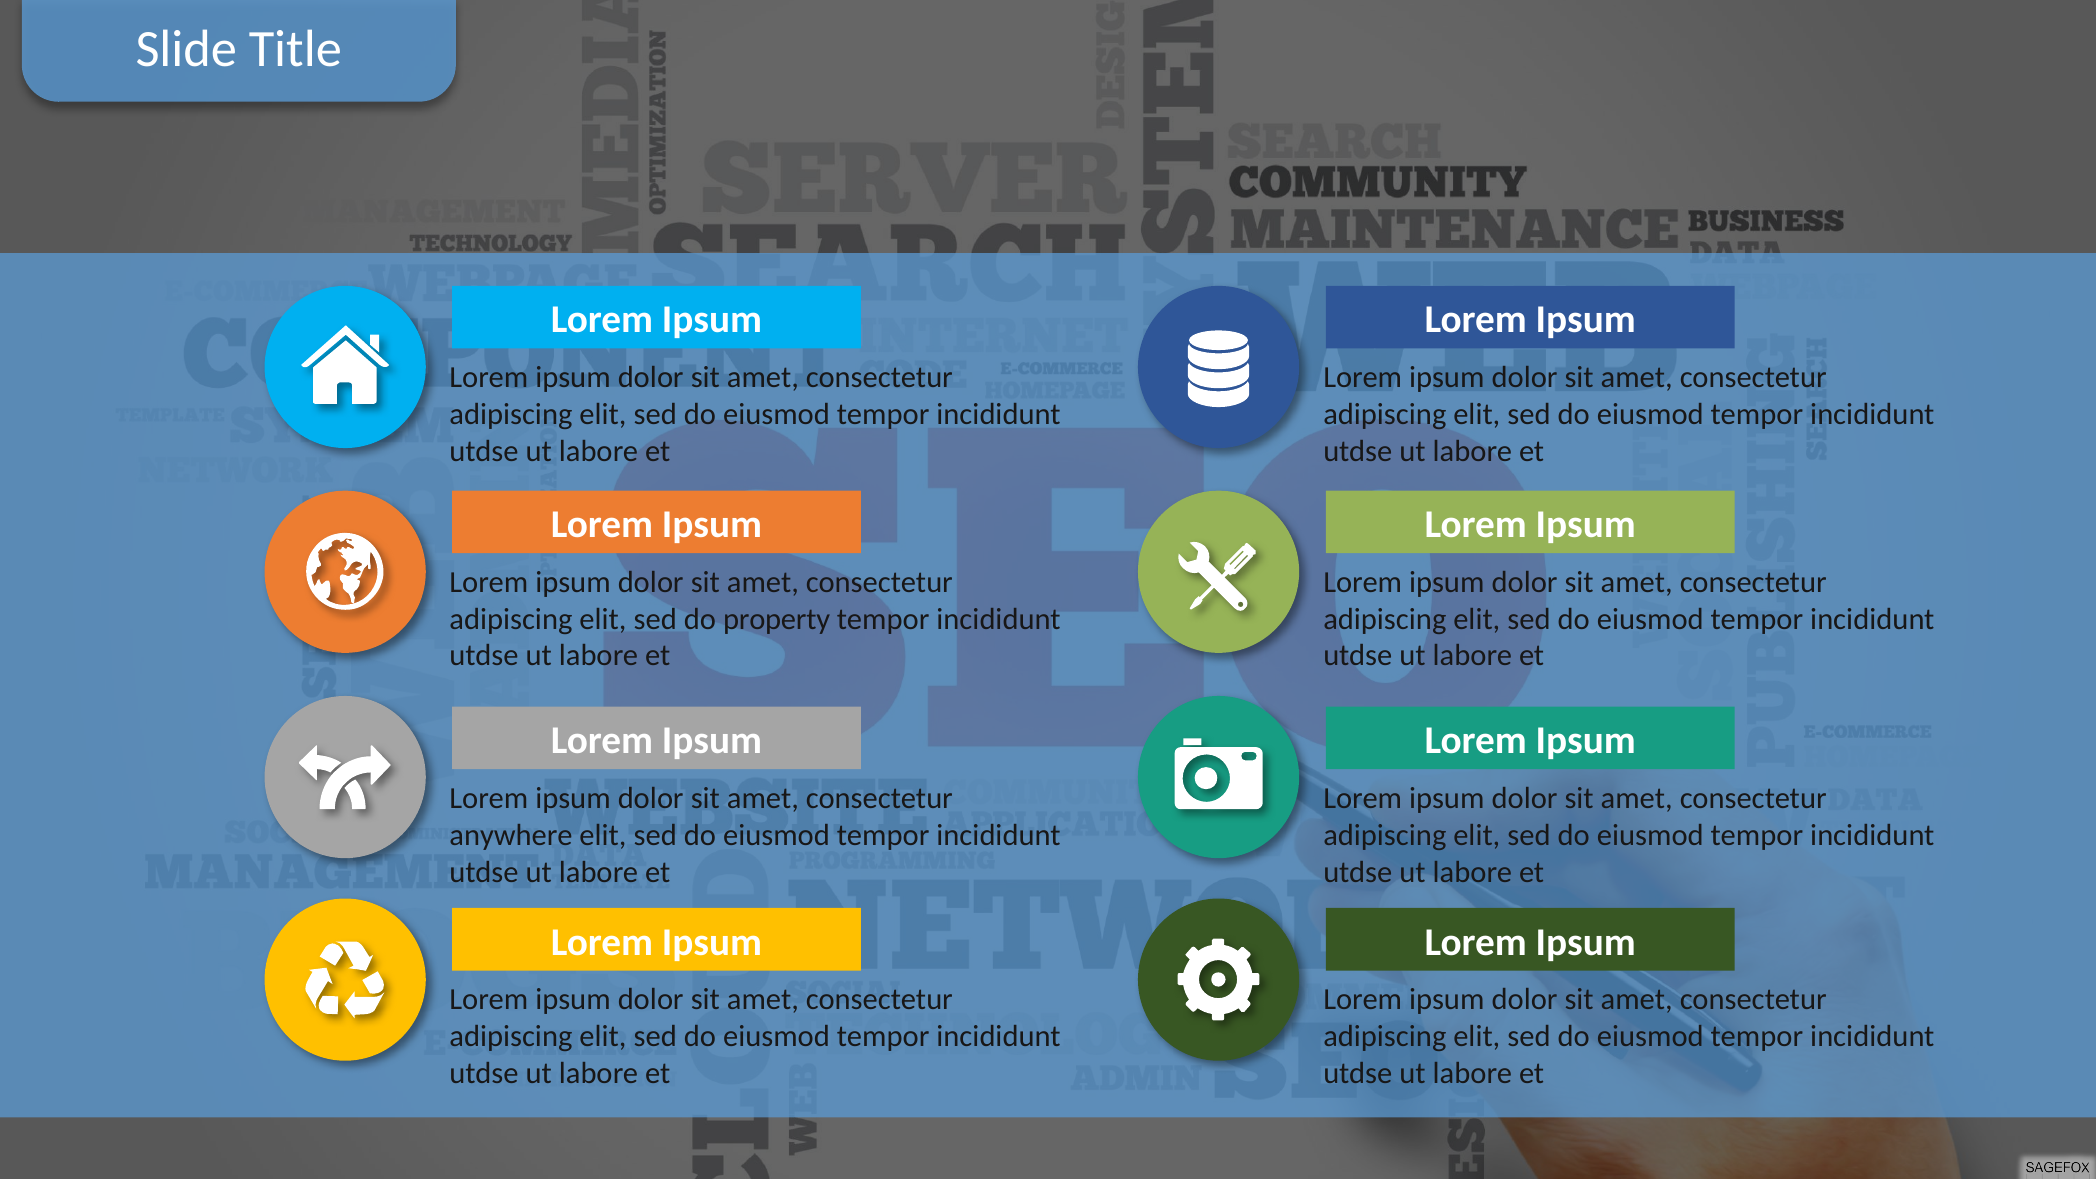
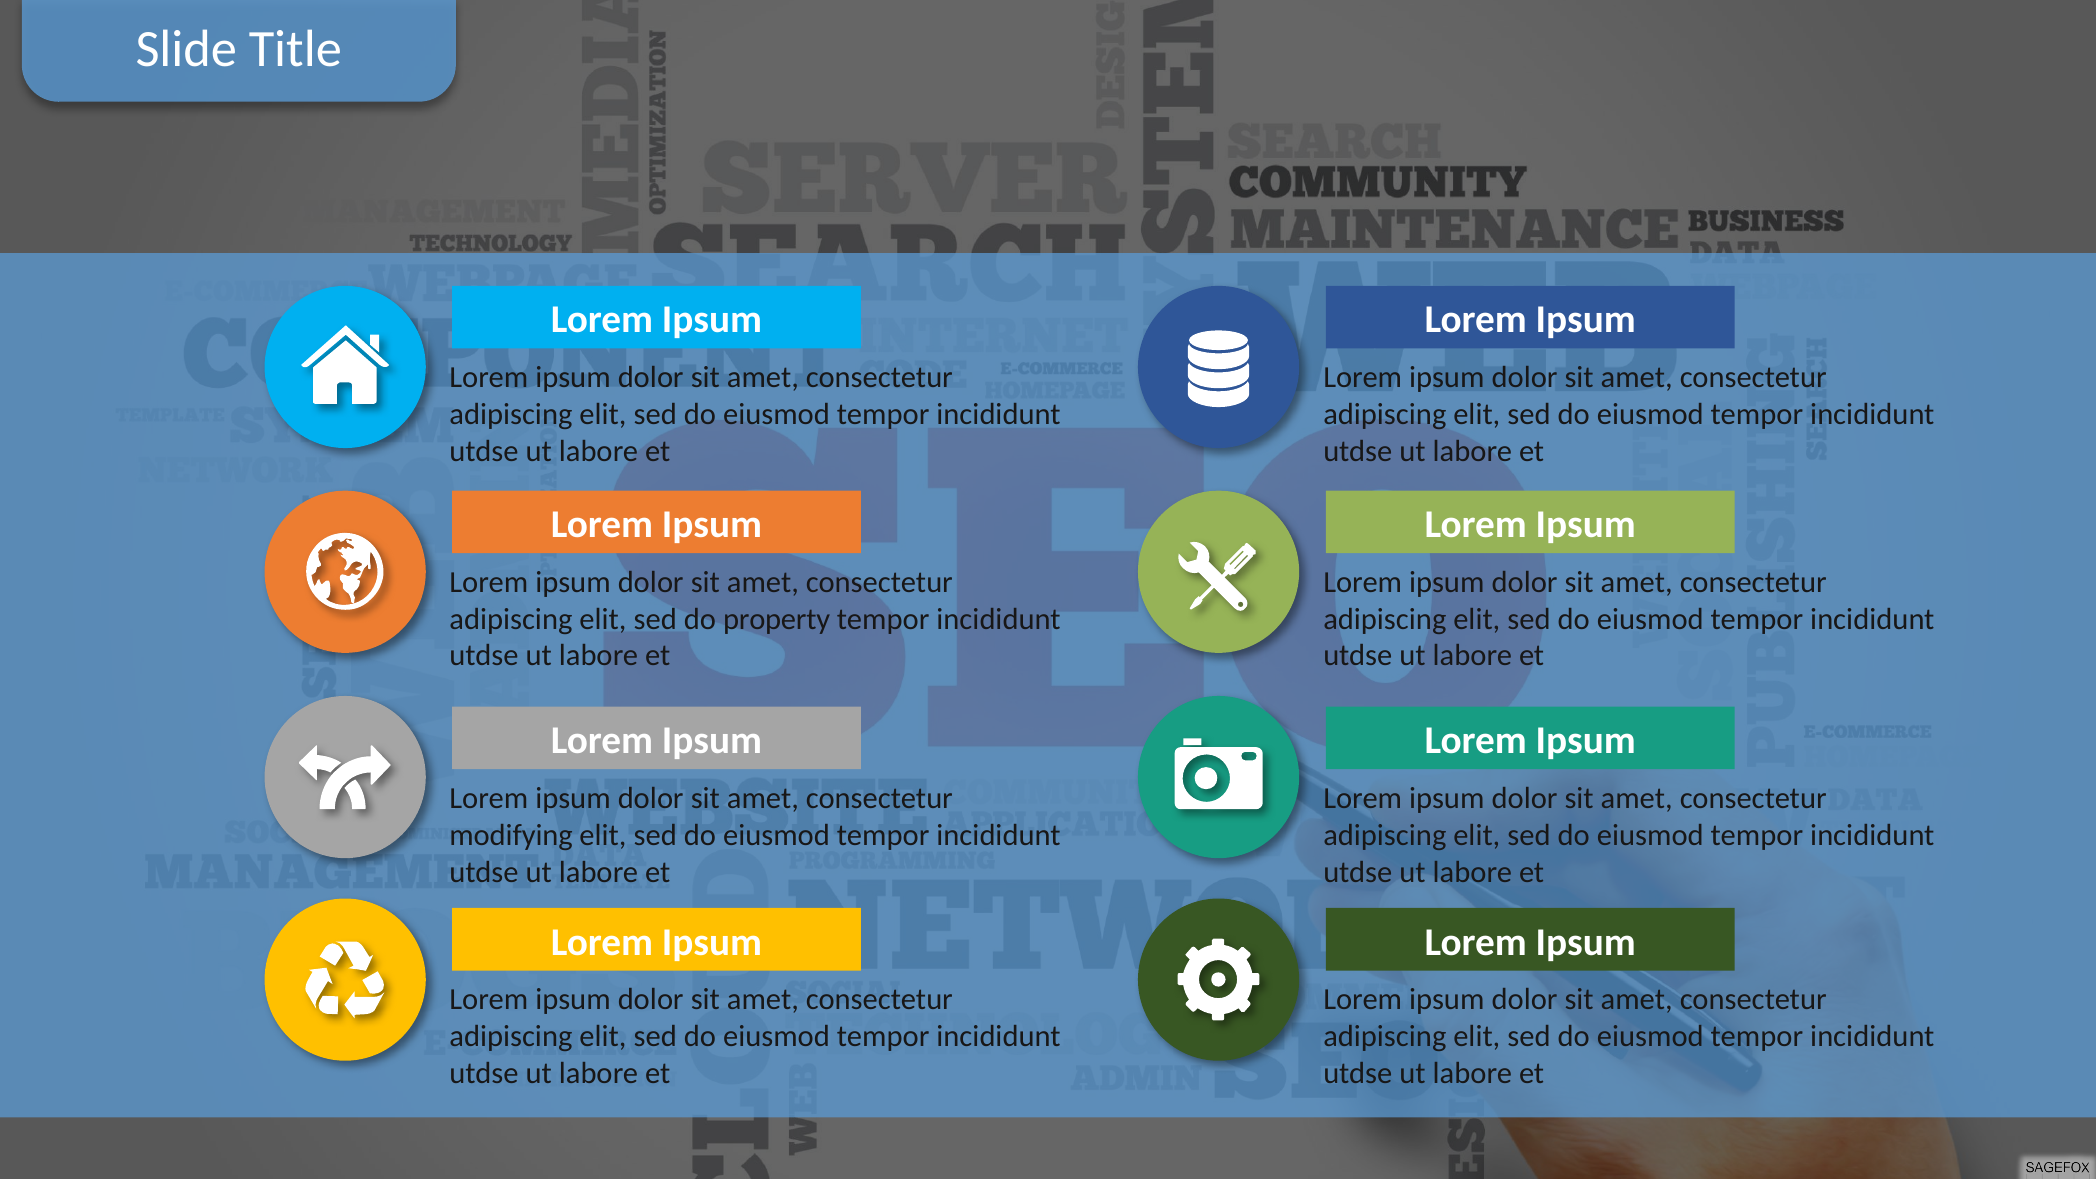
anywhere: anywhere -> modifying (511, 835)
